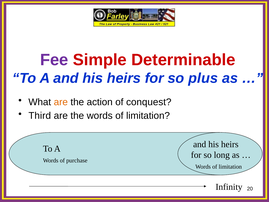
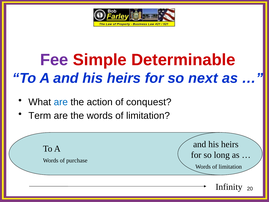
plus: plus -> next (203, 78)
are colour: orange -> blue (61, 102)
Third: Third -> Term (40, 116)
